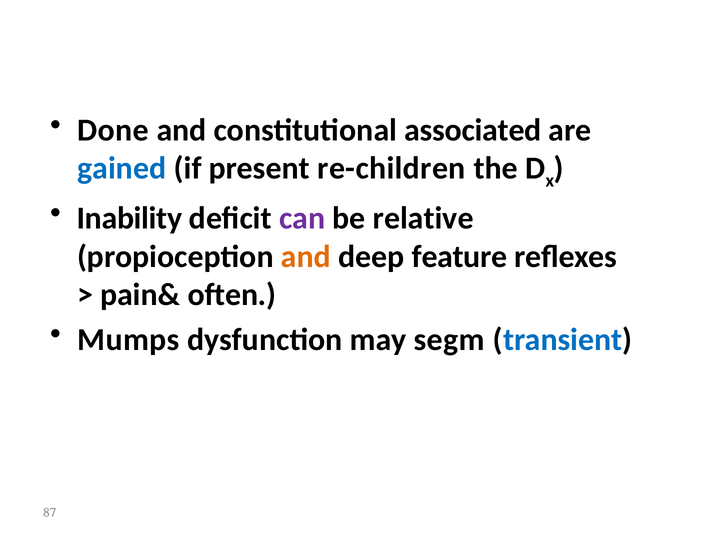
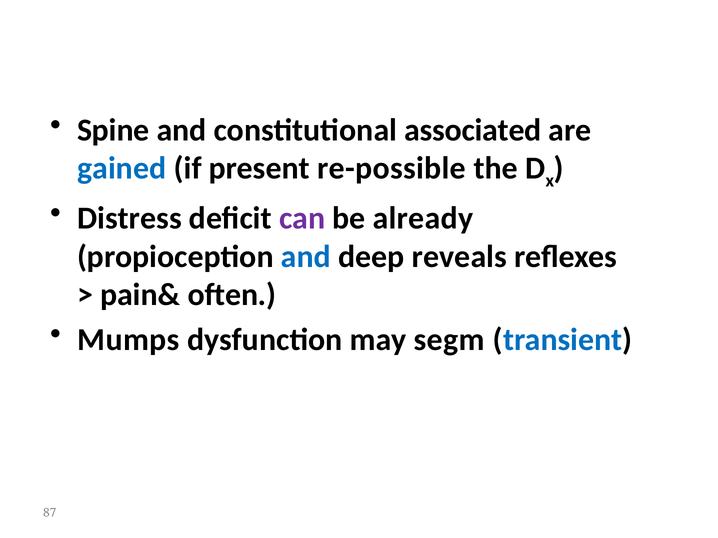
Done: Done -> Spine (113, 130)
re-children: re-children -> re-possible (391, 169)
Inability: Inability -> Distress (129, 219)
relative: relative -> already (423, 219)
and colour: orange -> blue (306, 257)
feature: feature -> reveals (459, 257)
